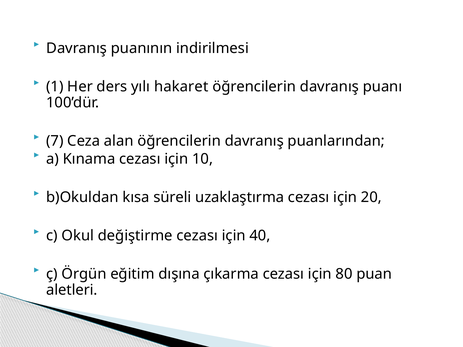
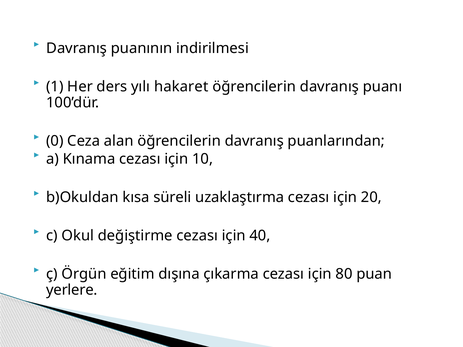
7: 7 -> 0 (55, 141)
aletleri: aletleri -> yerlere (72, 290)
